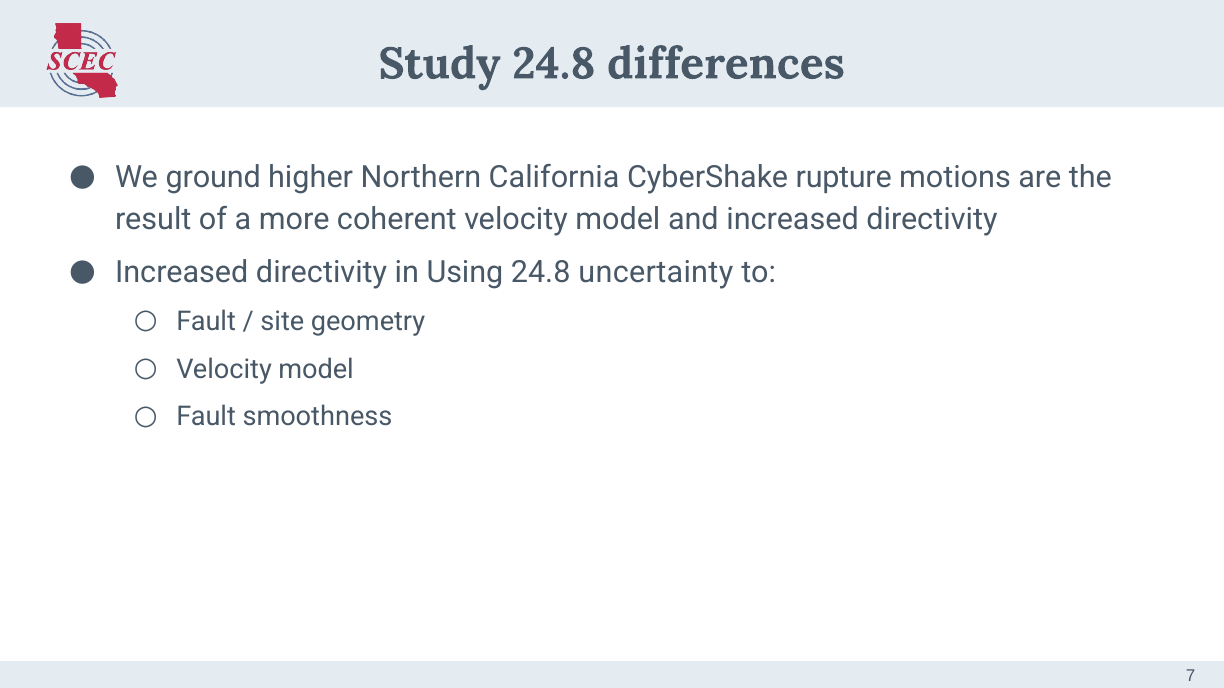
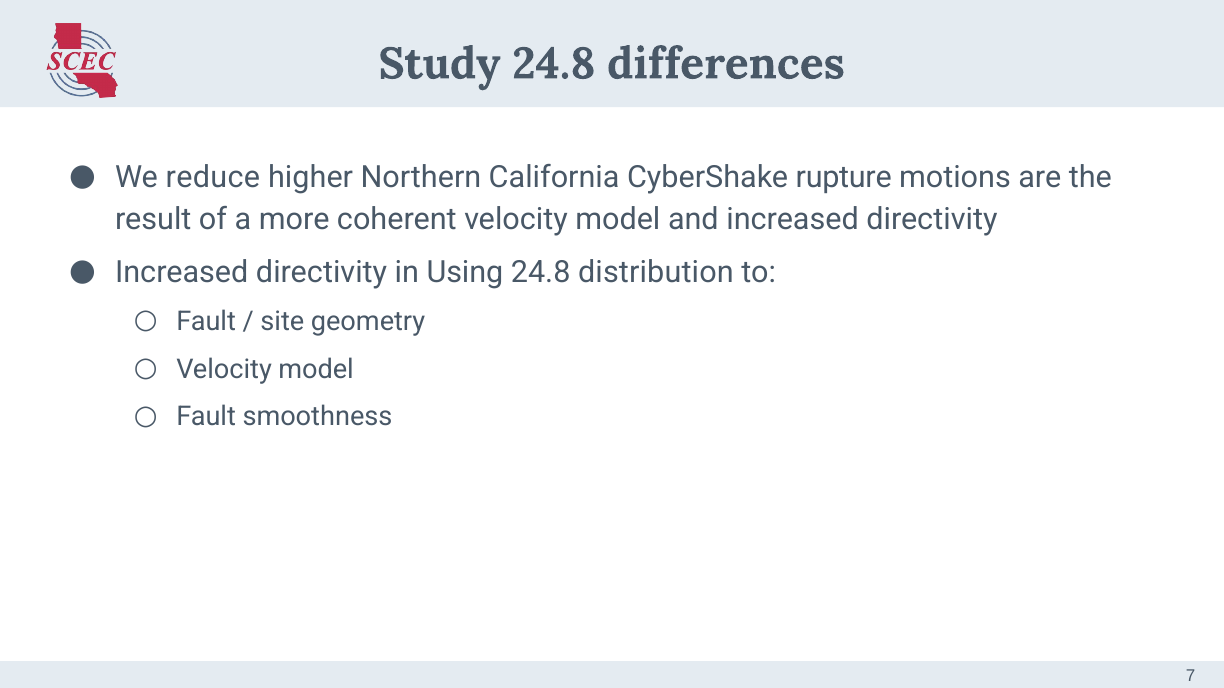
ground: ground -> reduce (213, 178)
uncertainty: uncertainty -> distribution (656, 272)
